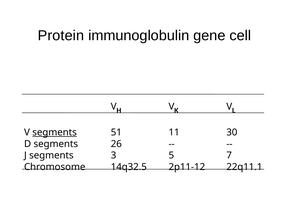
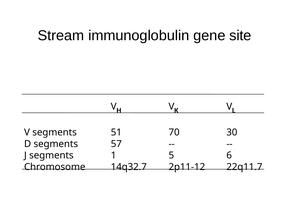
Protein: Protein -> Stream (61, 36)
cell: cell -> site (240, 36)
segments underline: present -> none (55, 133)
11: 11 -> 70 (174, 133)
26: 26 -> 57 (116, 144)
3: 3 -> 1 (114, 156)
7: 7 -> 6 (229, 156)
14q32.5: 14q32.5 -> 14q32.7 (129, 168)
22q11.1: 22q11.1 -> 22q11.7 (244, 168)
